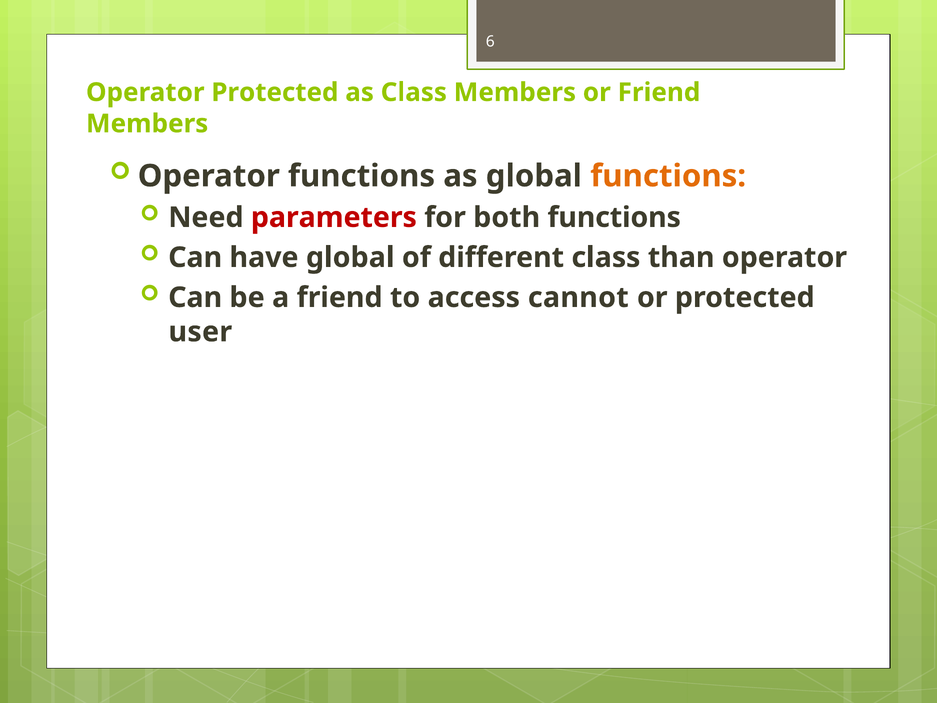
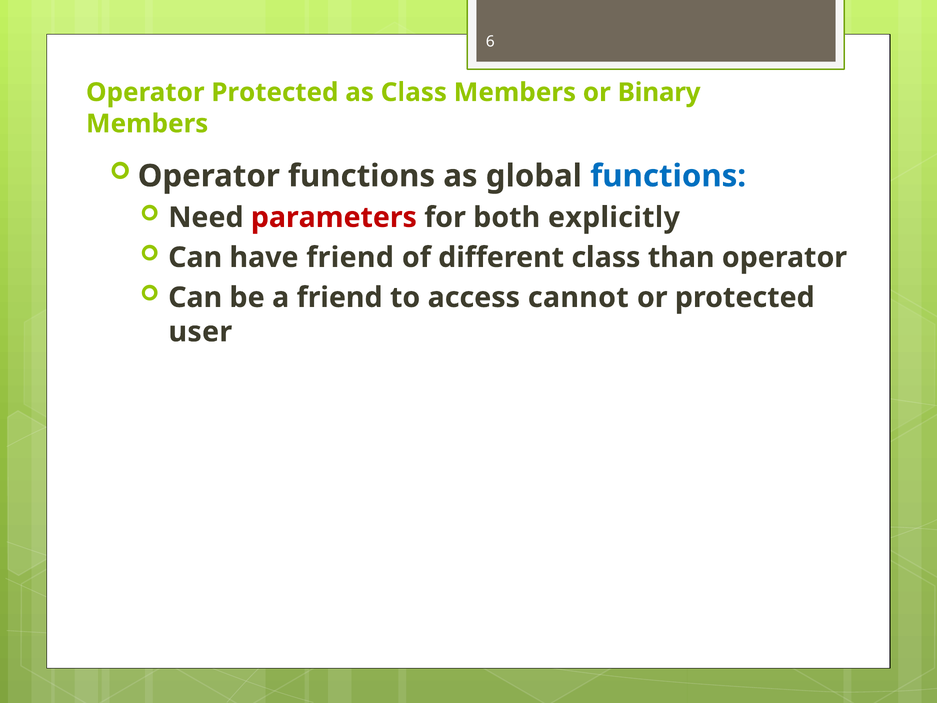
or Friend: Friend -> Binary (659, 92)
functions colour: orange -> blue (668, 176)
both functions: functions -> explicitly (614, 217)
have global: global -> friend (350, 257)
